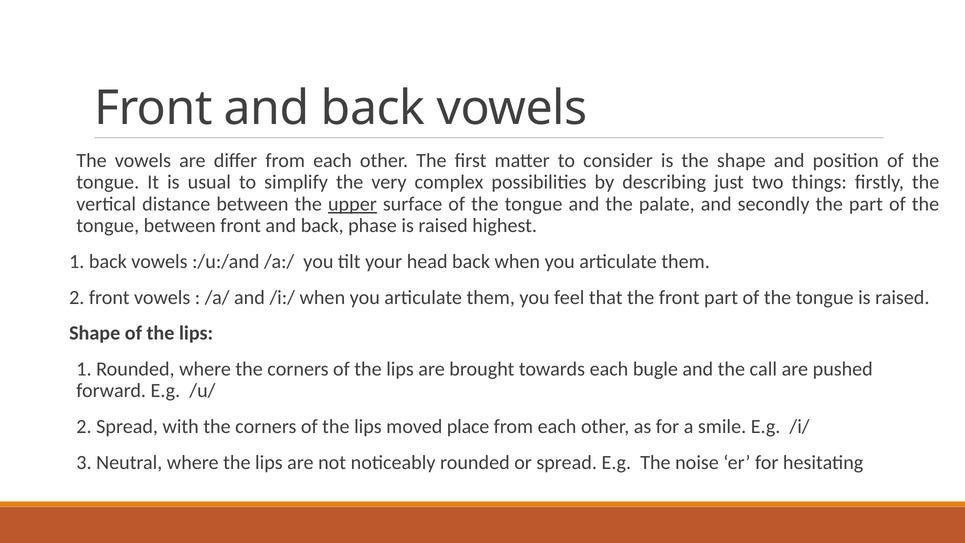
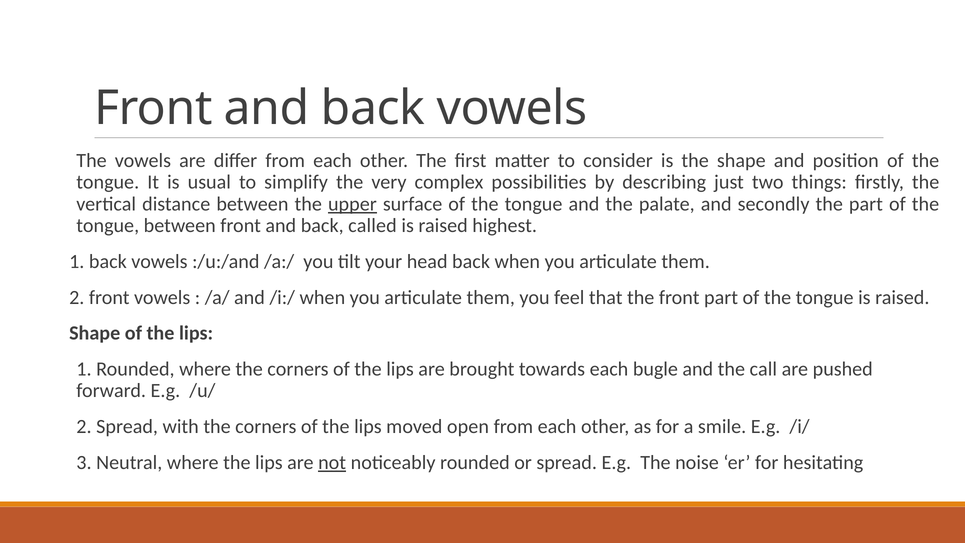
phase: phase -> called (372, 226)
place: place -> open (468, 427)
not underline: none -> present (332, 462)
